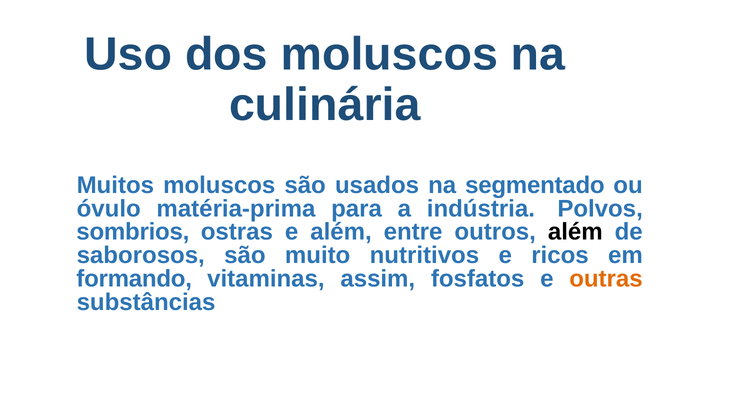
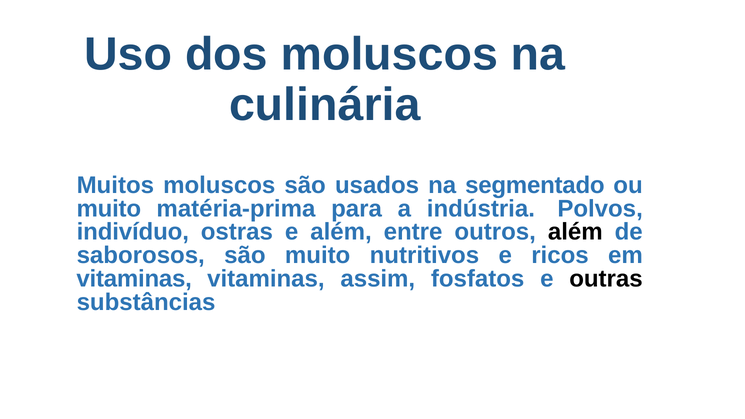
óvulo: óvulo -> muito (109, 209)
sombrios: sombrios -> indivíduo (133, 232)
formando: formando -> vitaminas (134, 279)
outras colour: orange -> black (606, 279)
